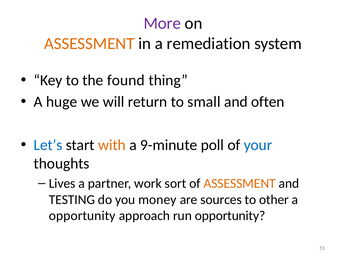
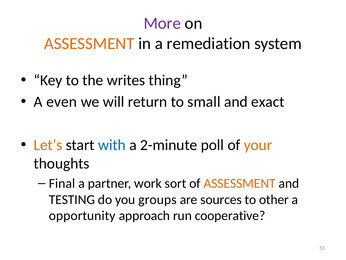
found: found -> writes (126, 80)
huge: huge -> even (62, 102)
often: often -> exact (268, 102)
Let’s colour: blue -> orange (48, 145)
with colour: orange -> blue (112, 145)
9-minute: 9-minute -> 2-minute (169, 145)
your colour: blue -> orange (258, 145)
Lives: Lives -> Final (62, 183)
money: money -> groups (157, 199)
run opportunity: opportunity -> cooperative (230, 215)
